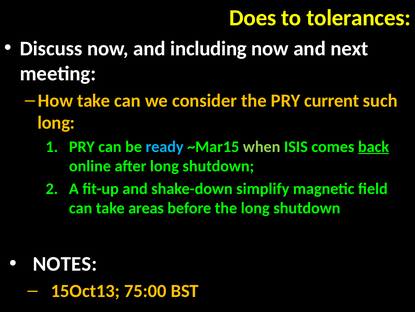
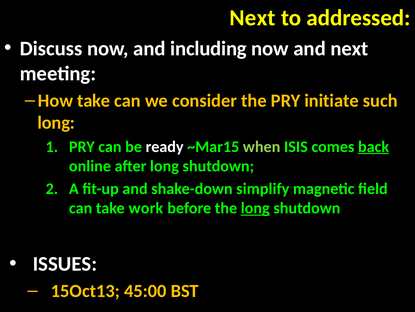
Does: Does -> Next (253, 18)
tolerances: tolerances -> addressed (359, 18)
current: current -> initiate (332, 100)
ready colour: light blue -> white (165, 146)
areas: areas -> work (146, 208)
long underline: none -> present (255, 208)
NOTES: NOTES -> ISSUES (65, 263)
75:00: 75:00 -> 45:00 (145, 290)
